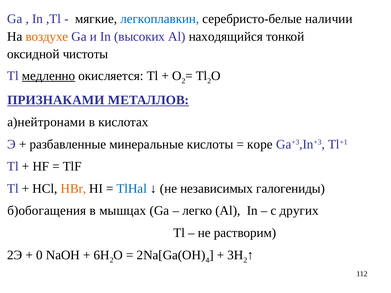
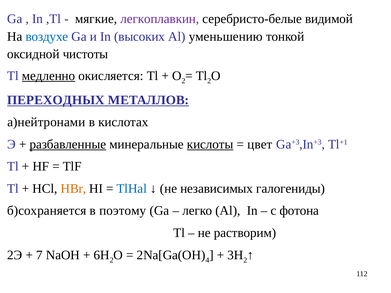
легкоплавкин colour: blue -> purple (160, 19)
наличии: наличии -> видимой (329, 19)
воздухе colour: orange -> blue (47, 37)
находящийся: находящийся -> уменьшению (226, 37)
ПРИЗНАКАМИ: ПРИЗНАКАМИ -> ПЕРЕХОДНЫХ (56, 100)
разбавленные underline: none -> present (68, 144)
кислоты underline: none -> present (210, 144)
коре: коре -> цвет (260, 144)
б)обогащения: б)обогащения -> б)сохраняется (47, 211)
мышцах: мышцах -> поэтому (123, 211)
других: других -> фотона (299, 211)
0: 0 -> 7 (39, 255)
